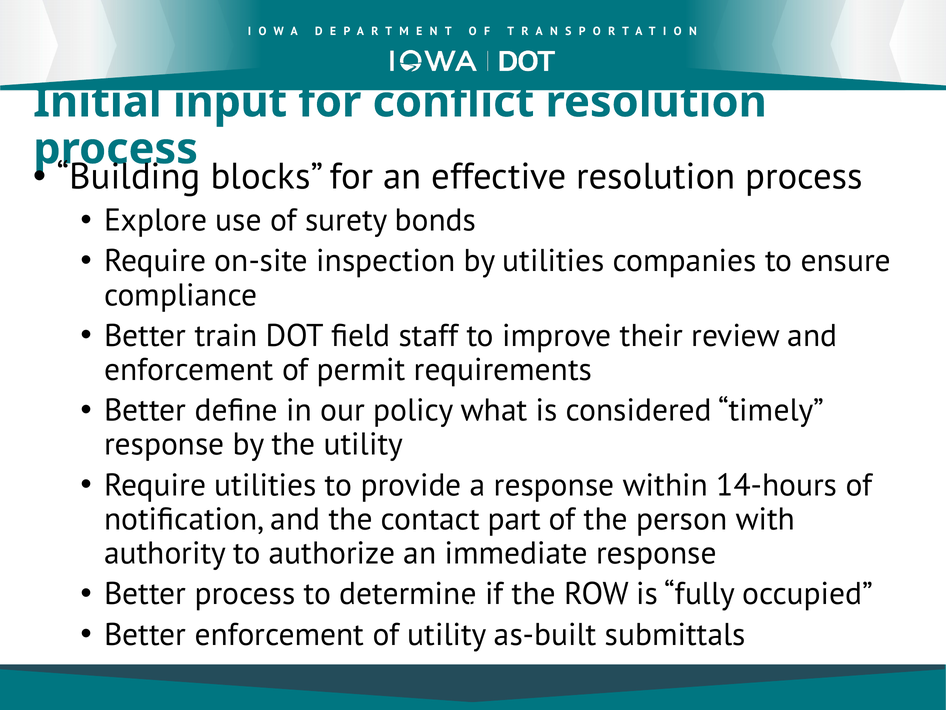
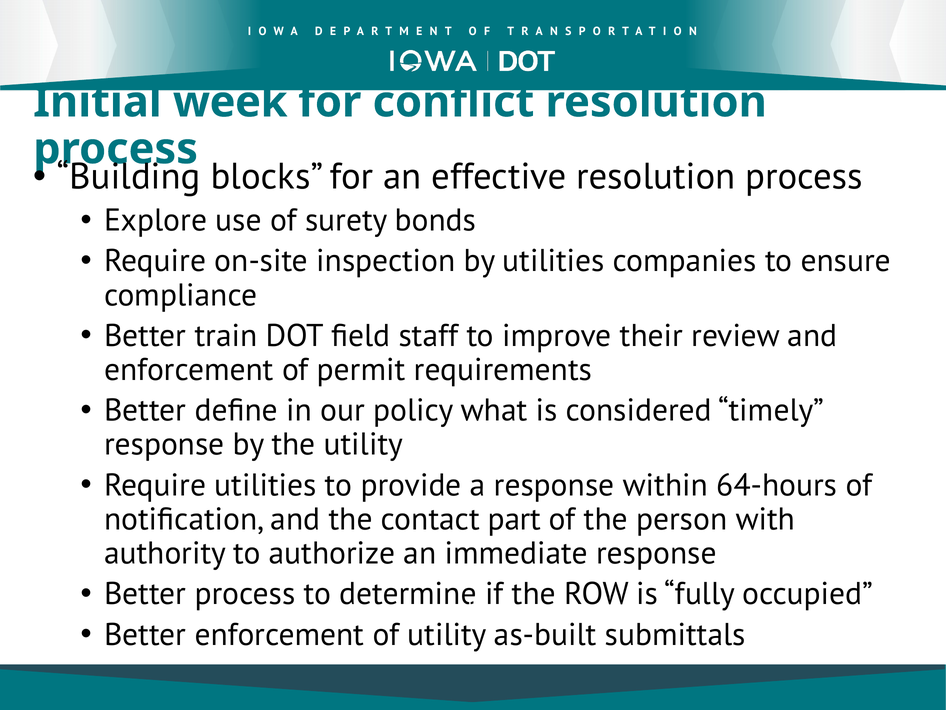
input: input -> week (230, 102)
14-hours: 14-hours -> 64-hours (777, 485)
